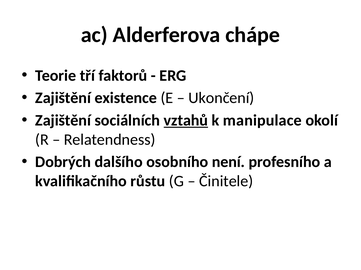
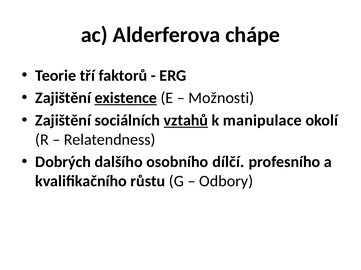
existence underline: none -> present (126, 98)
Ukončení: Ukončení -> Možnosti (221, 98)
není: není -> dílčí (228, 162)
Činitele: Činitele -> Odbory (226, 182)
